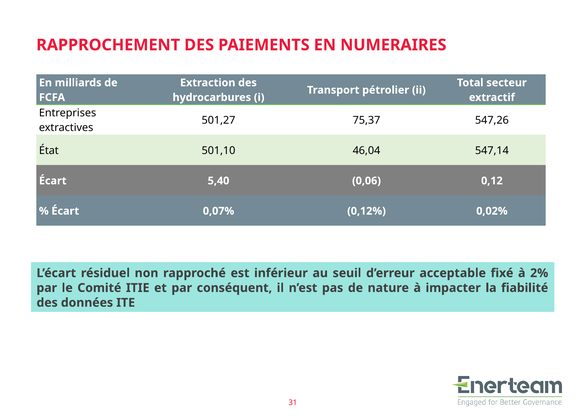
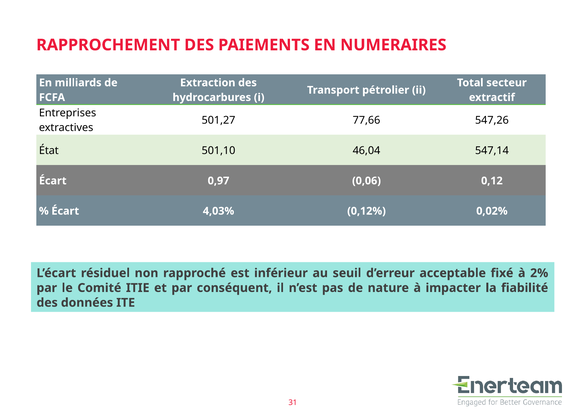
75,37: 75,37 -> 77,66 (366, 120)
5,40: 5,40 -> 0,97 (218, 181)
0,07%: 0,07% -> 4,03% (219, 211)
